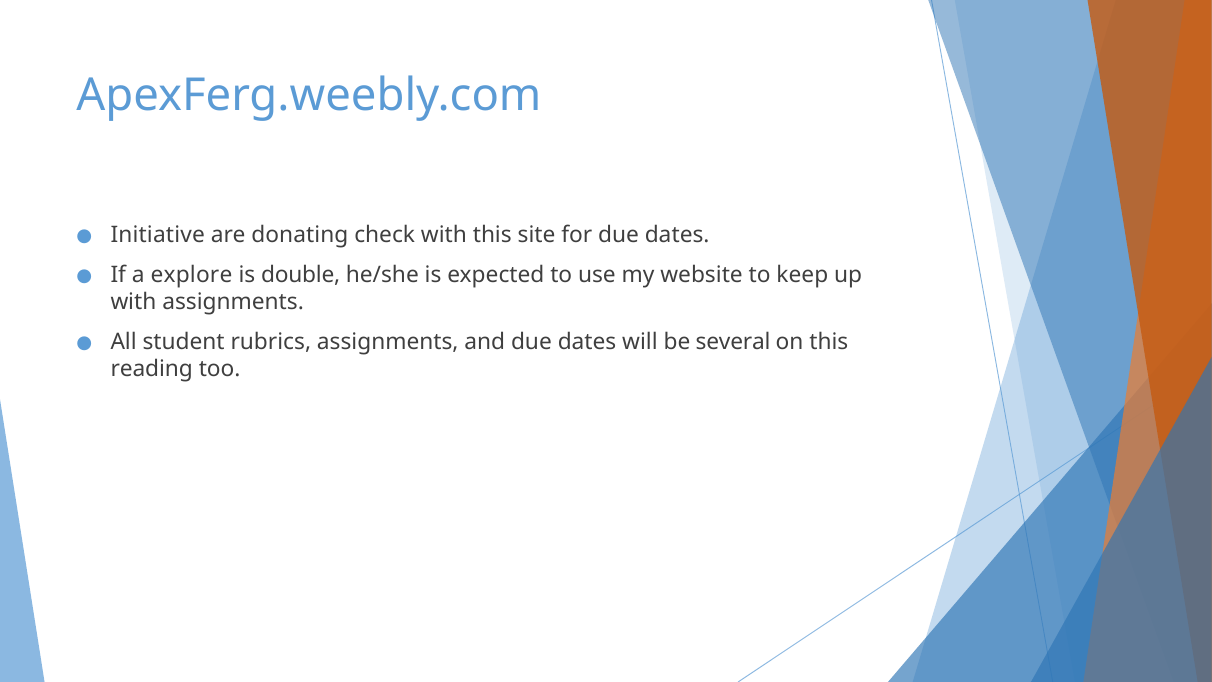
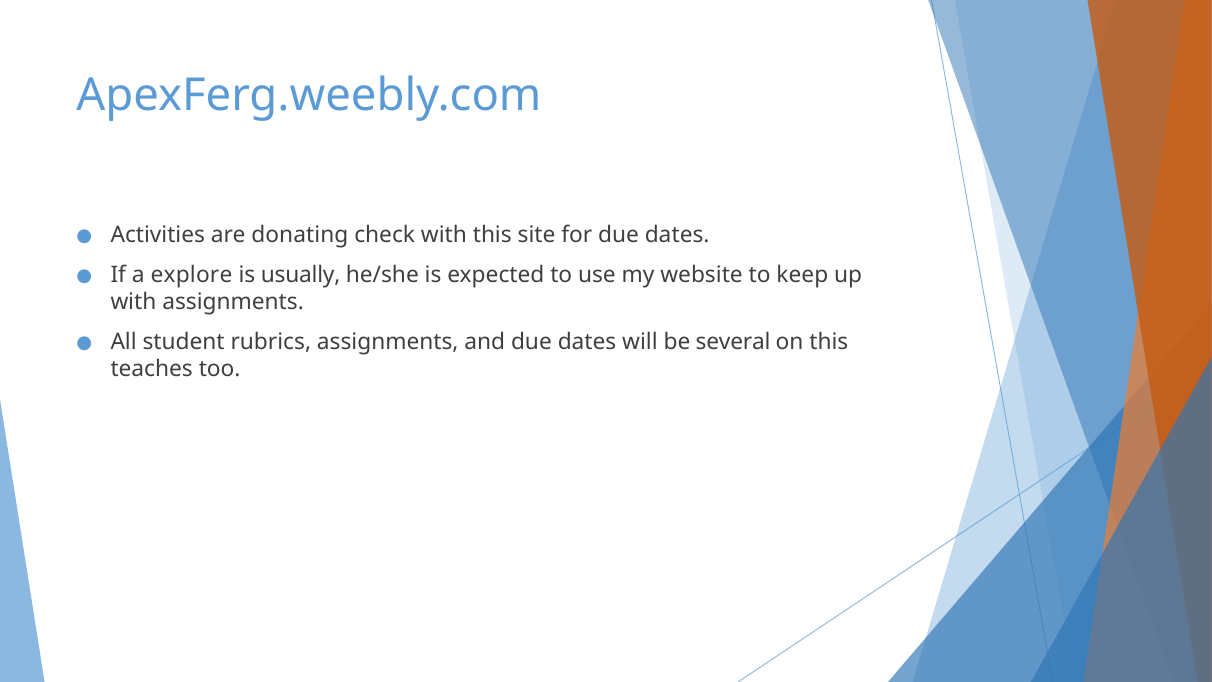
Initiative: Initiative -> Activities (158, 235)
double: double -> usually (301, 274)
reading: reading -> teaches (152, 369)
